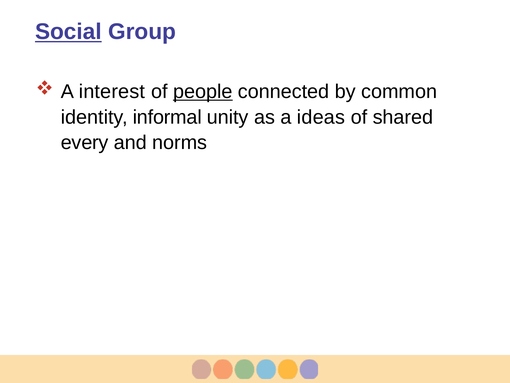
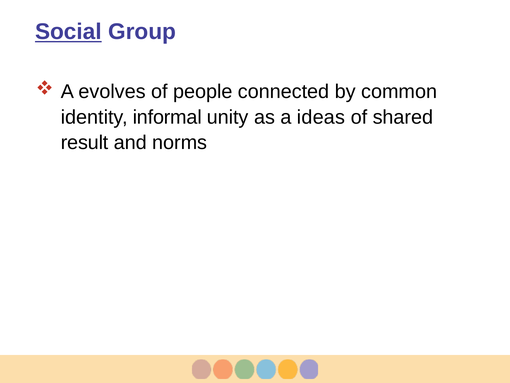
interest: interest -> evolves (112, 91)
people underline: present -> none (203, 91)
every: every -> result (85, 142)
